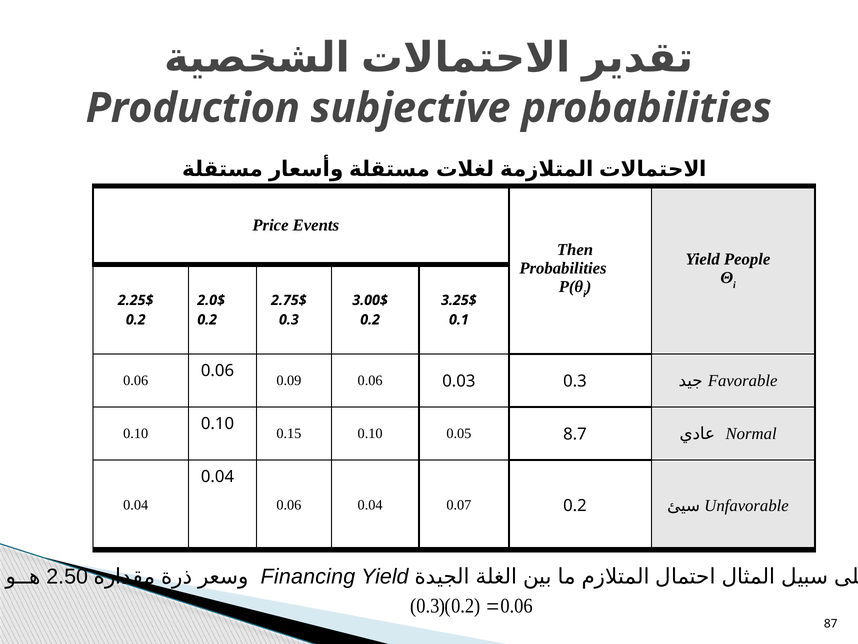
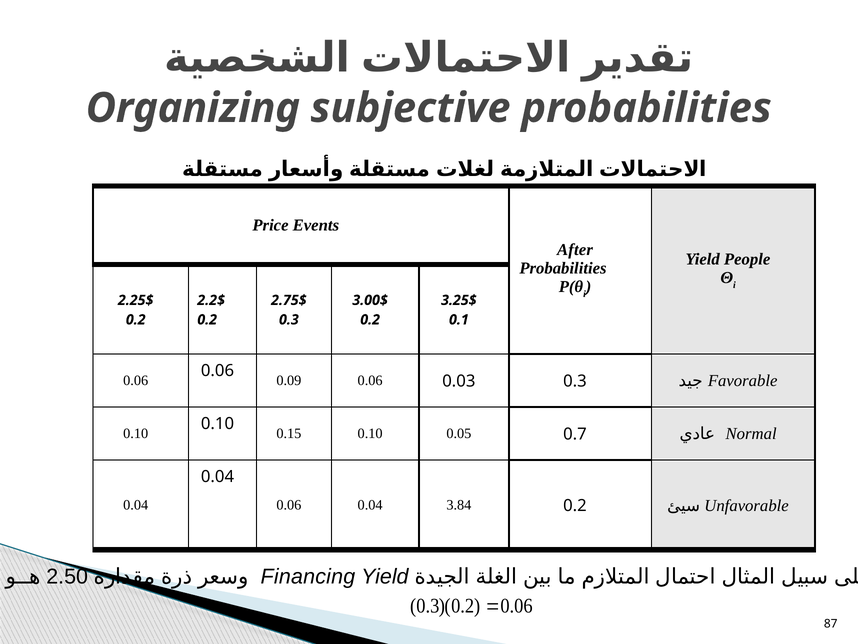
Production: Production -> Organizing (193, 108)
Then: Then -> After (575, 250)
2.0$: 2.0$ -> 2.2$ (211, 300)
8.7: 8.7 -> 0.7 (575, 434)
0.07: 0.07 -> 3.84 (459, 504)
